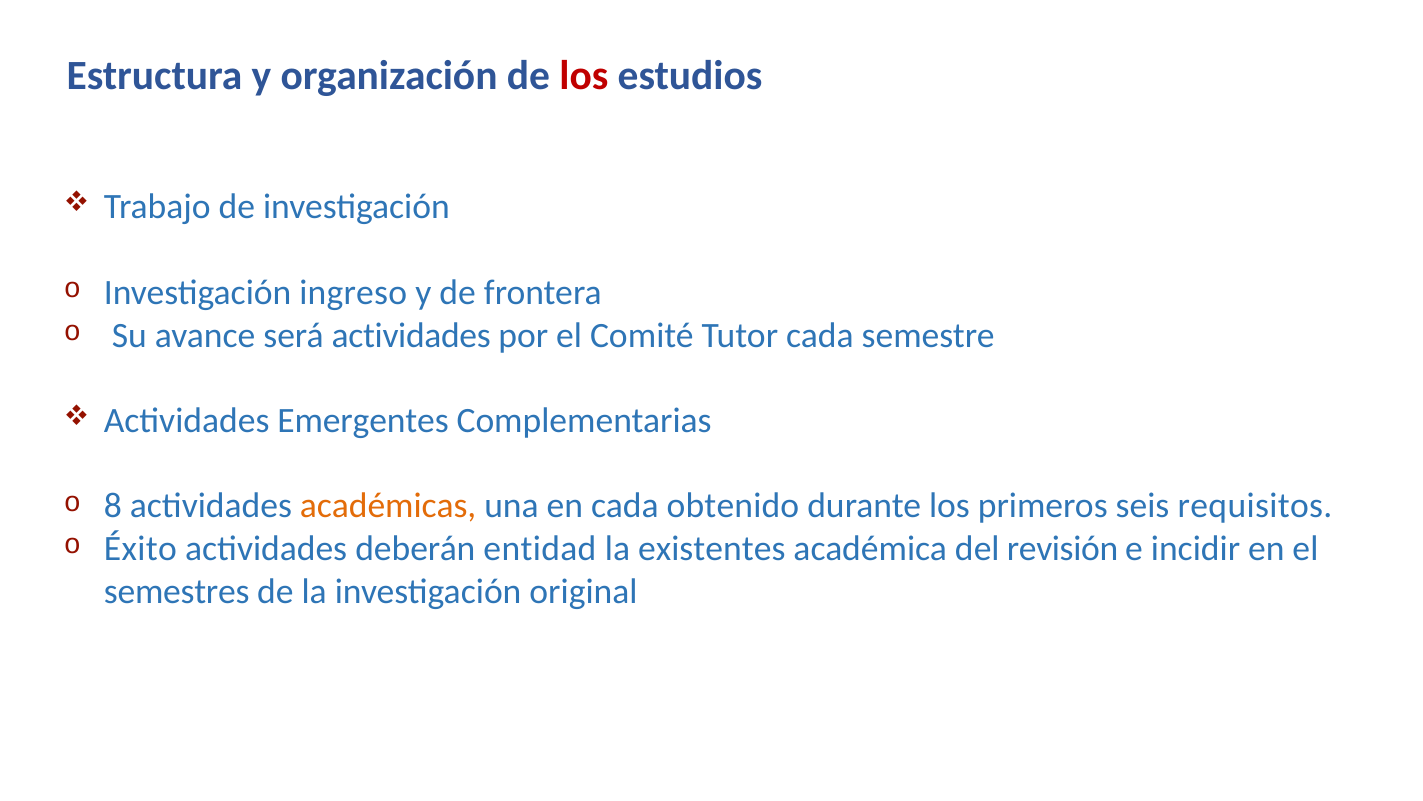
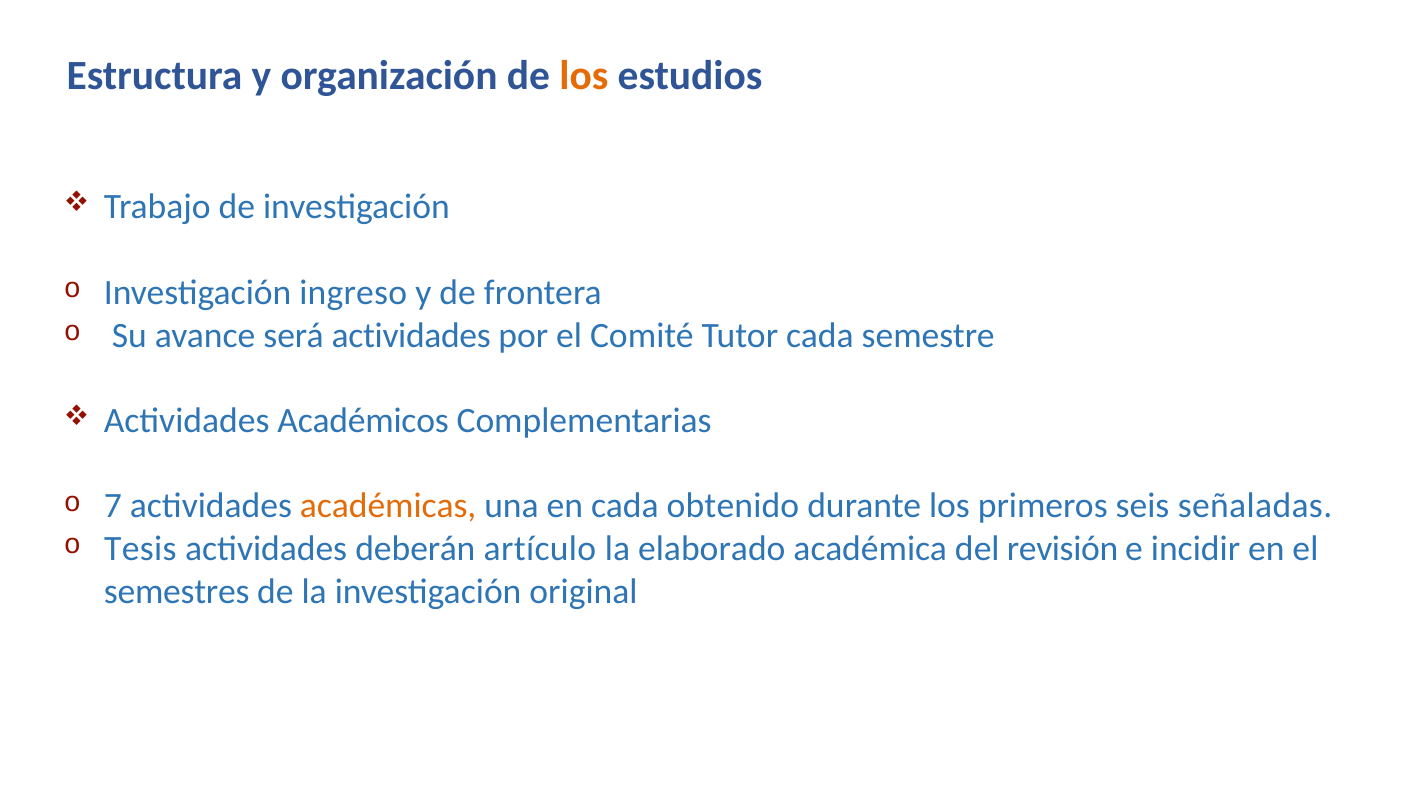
los colour: red -> orange (584, 76)
Emergentes: Emergentes -> Académicos (363, 420)
8: 8 -> 7 (113, 506)
requisitos: requisitos -> señaladas (1255, 506)
Éxito: Éxito -> Tesis (140, 548)
entidad: entidad -> artículo (540, 548)
existentes: existentes -> elaborado (712, 548)
